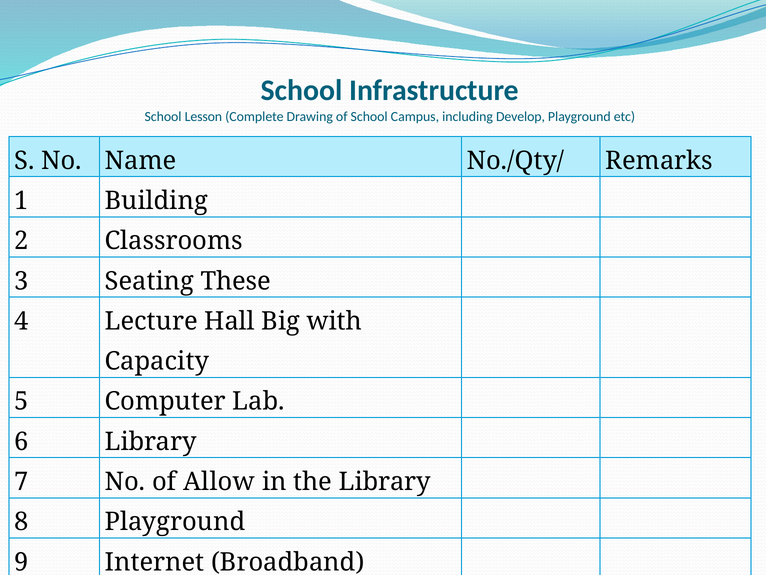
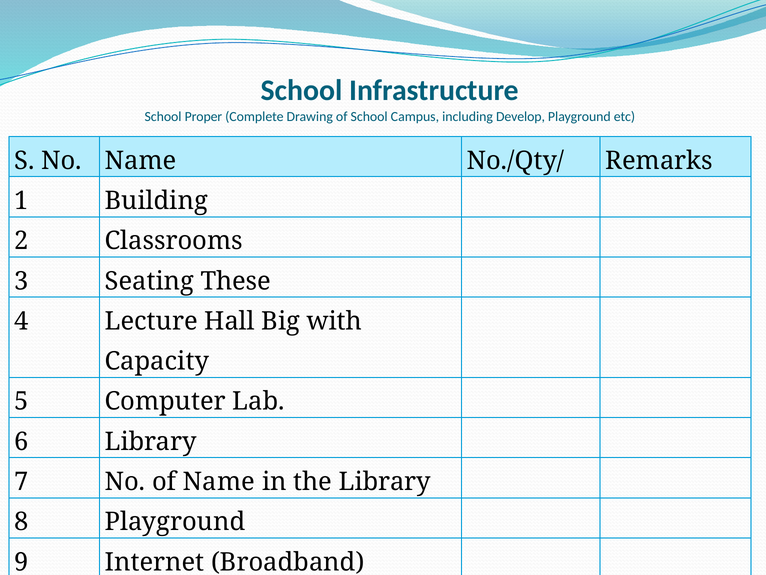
Lesson: Lesson -> Proper (203, 117)
of Allow: Allow -> Name (219, 481)
